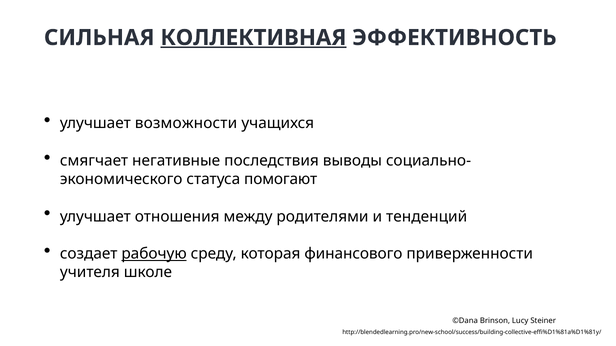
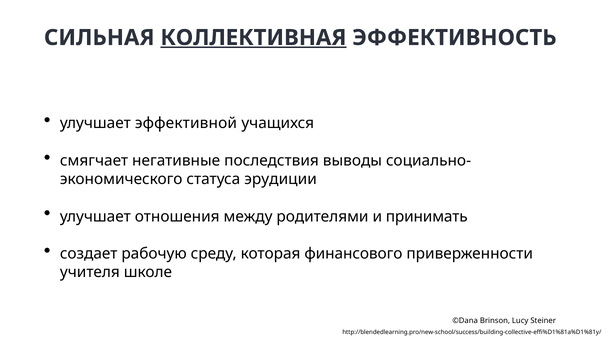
возможности: возможности -> эффективной (186, 123)
помогают: помогают -> эрудиции (281, 179)
тенденций: тенденций -> принимать (427, 217)
рабочую underline: present -> none (154, 254)
